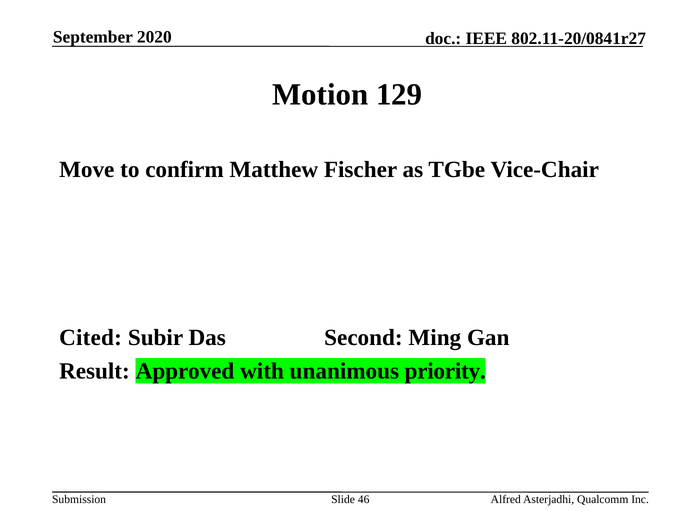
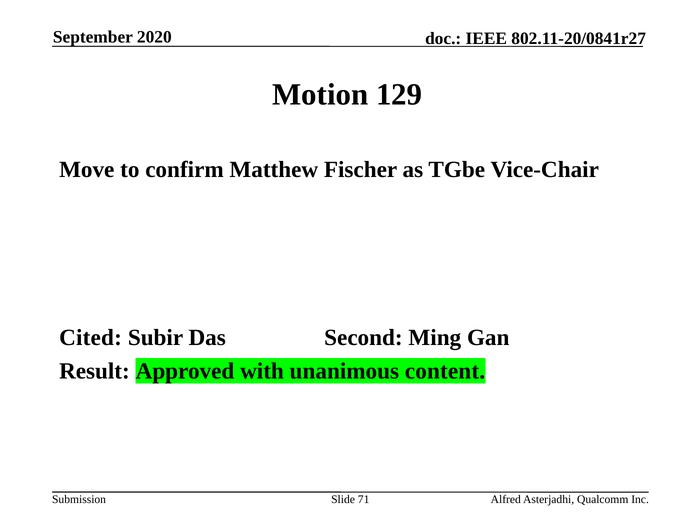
priority: priority -> content (445, 371)
46: 46 -> 71 (364, 500)
